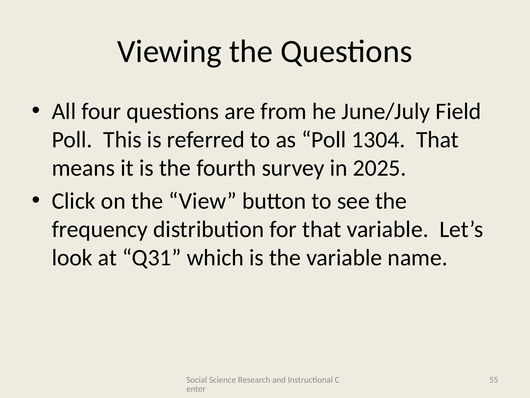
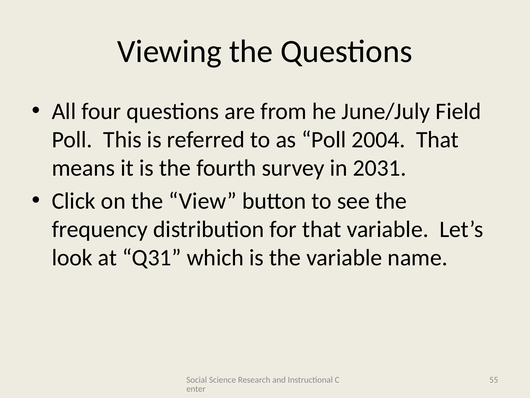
1304: 1304 -> 2004 (378, 139)
2025: 2025 -> 2031 (380, 168)
